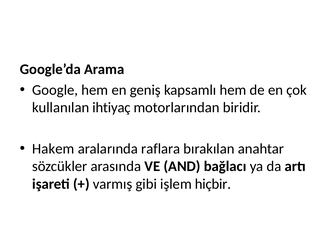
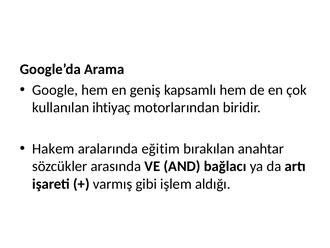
raflara: raflara -> eğitim (161, 148)
hiçbir: hiçbir -> aldığı (213, 184)
